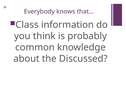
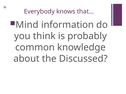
Class: Class -> Mind (27, 25)
